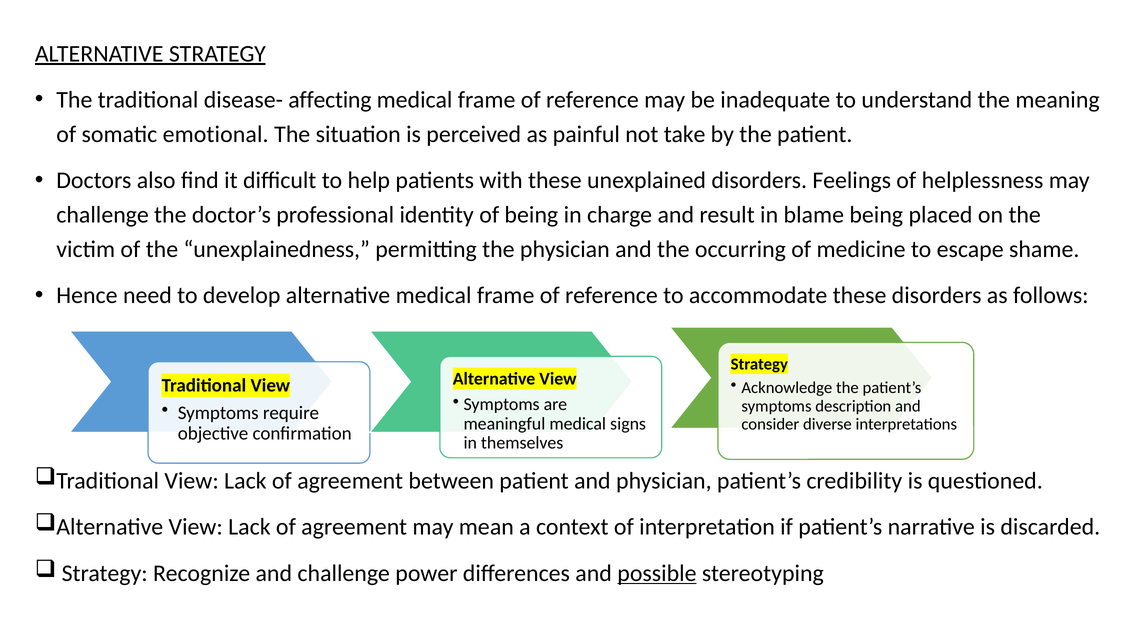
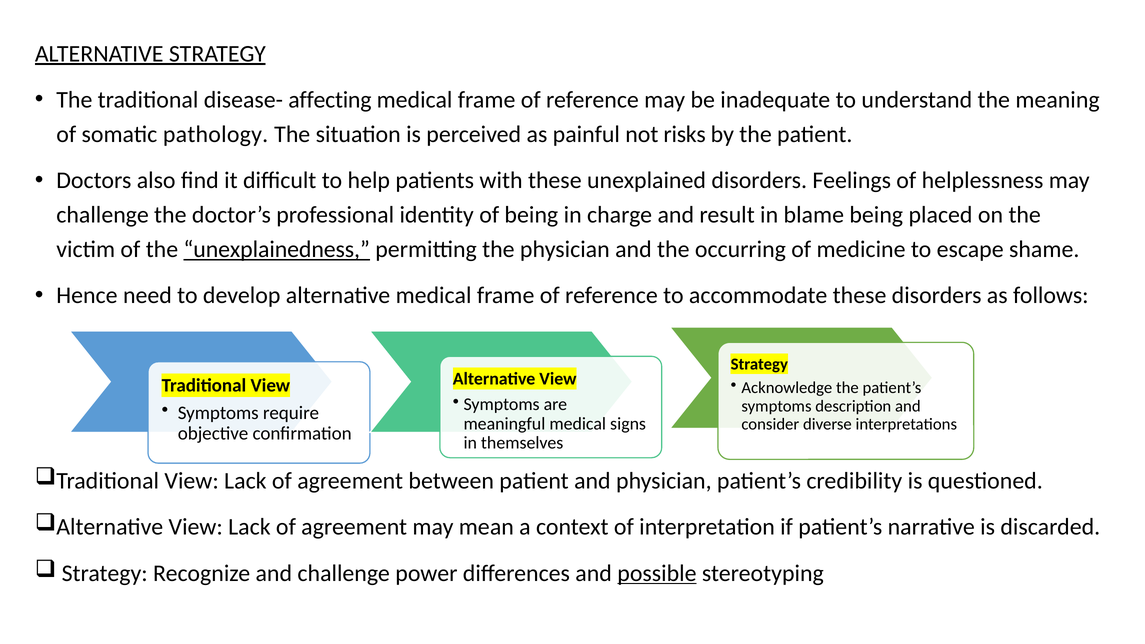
emotional: emotional -> pathology (216, 134)
take: take -> risks (685, 134)
unexplainedness underline: none -> present (277, 249)
